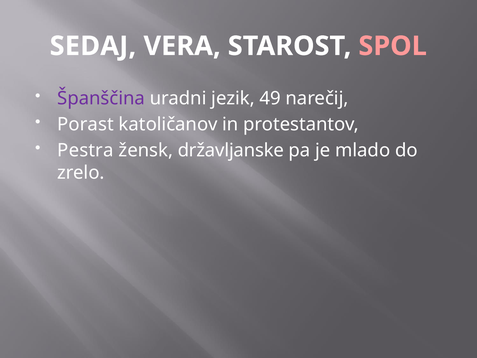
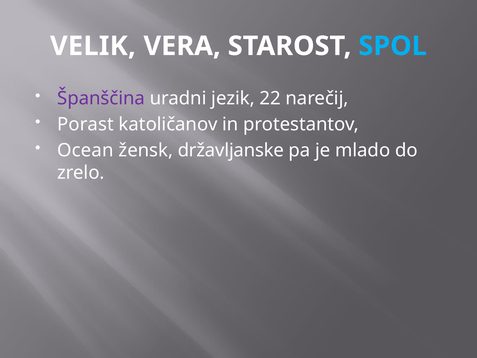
SEDAJ: SEDAJ -> VELIK (93, 46)
SPOL colour: pink -> light blue (393, 46)
49: 49 -> 22 (270, 98)
Pestra: Pestra -> Ocean (85, 150)
